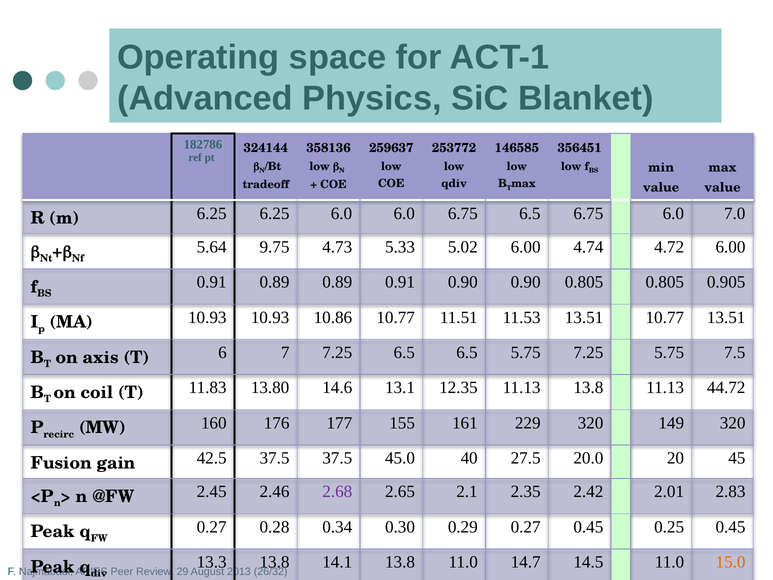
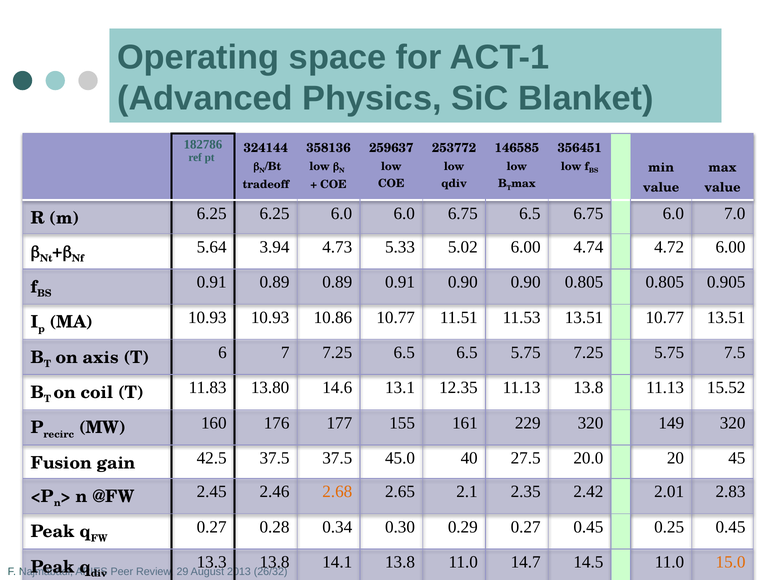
9.75: 9.75 -> 3.94 (275, 247)
44.72: 44.72 -> 15.52 (726, 388)
2.68 colour: purple -> orange (337, 492)
